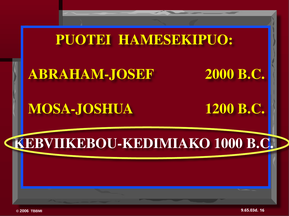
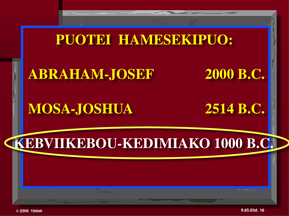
1200: 1200 -> 2514 (220, 109)
